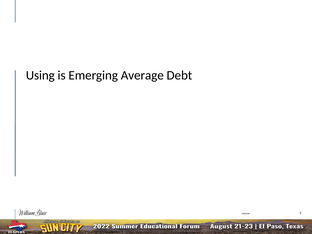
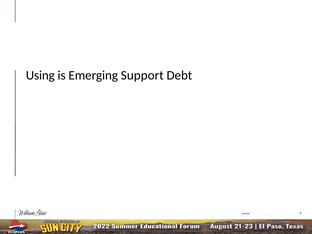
Average: Average -> Support (142, 75)
